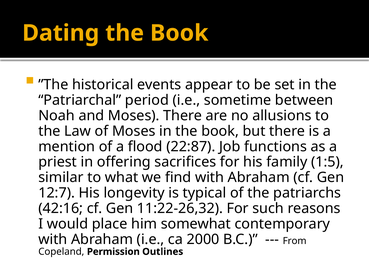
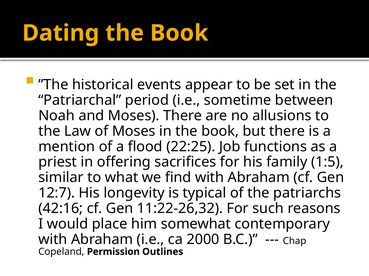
22:87: 22:87 -> 22:25 (191, 147)
From: From -> Chap (295, 241)
